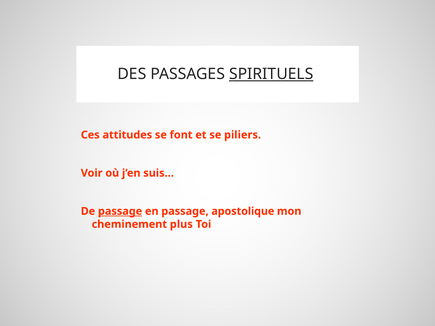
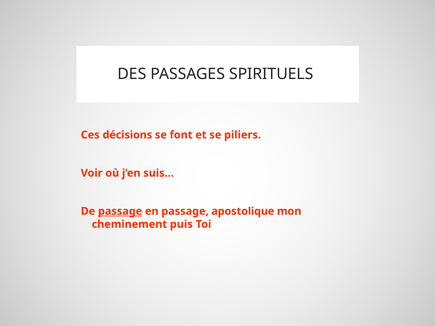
SPIRITUELS underline: present -> none (271, 74)
attitudes: attitudes -> décisions (127, 135)
plus: plus -> puis (181, 224)
